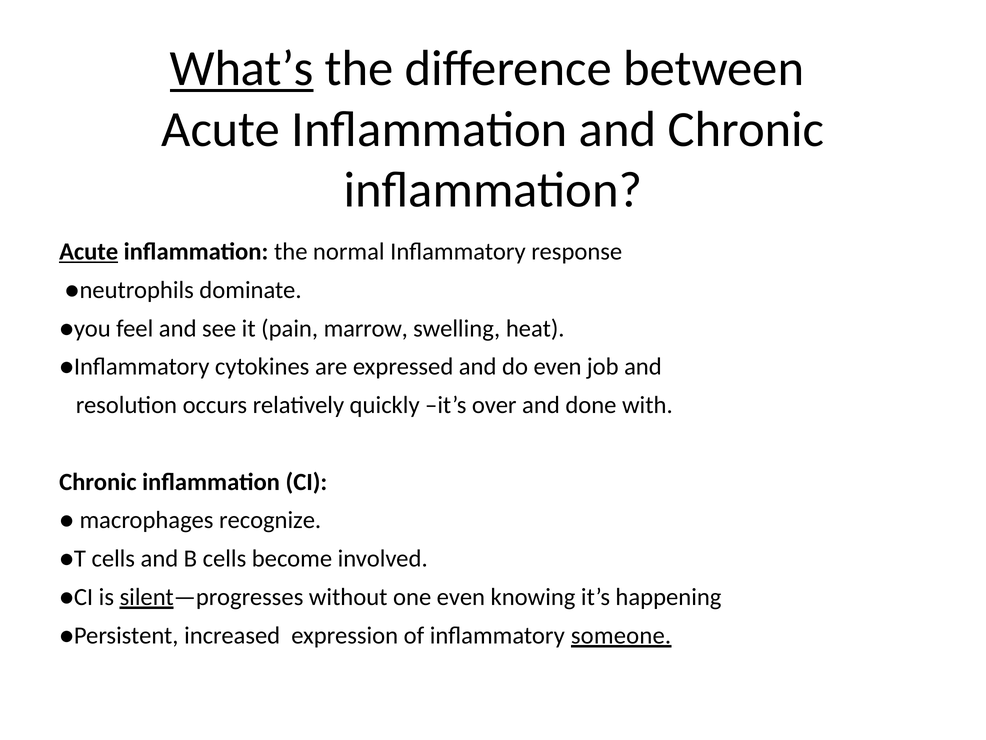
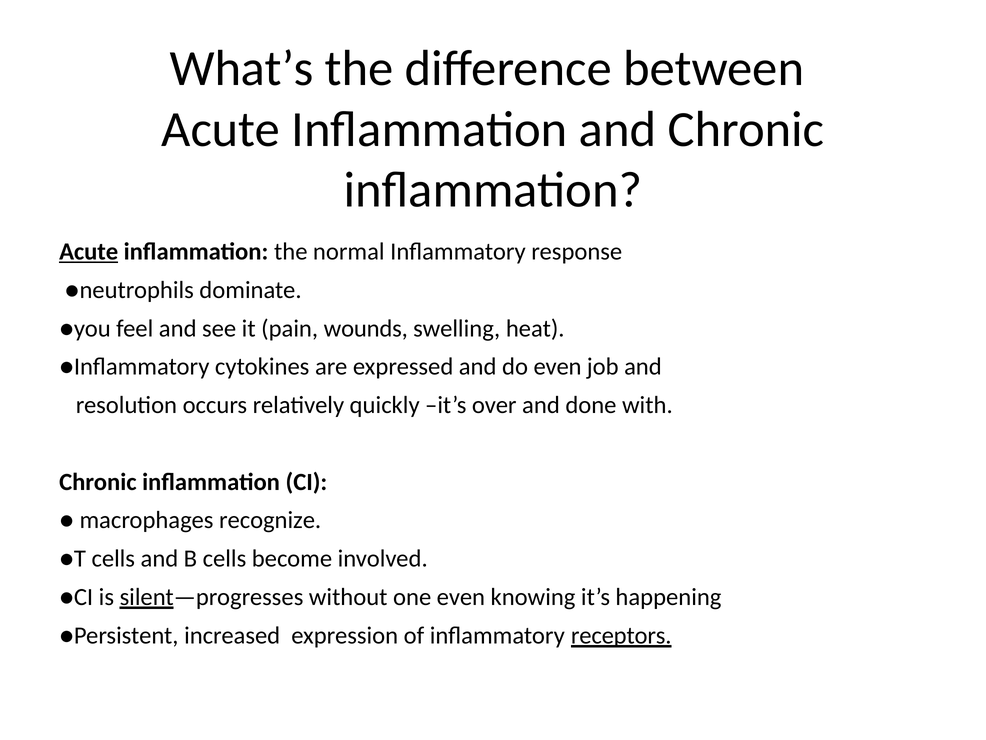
What’s underline: present -> none (242, 68)
marrow: marrow -> wounds (366, 328)
someone: someone -> receptors (621, 635)
